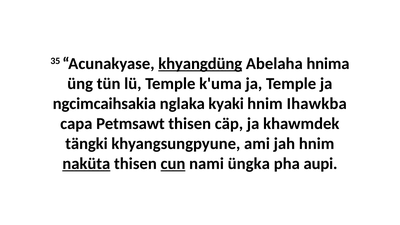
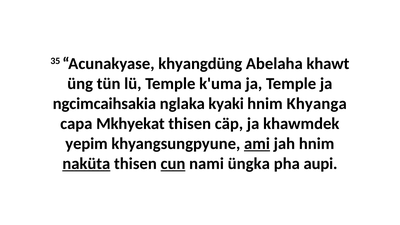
khyangdüng underline: present -> none (200, 64)
hnima: hnima -> khawt (328, 64)
Ihawkba: Ihawkba -> Khyanga (317, 104)
Petmsawt: Petmsawt -> Mkhyekat (130, 124)
tängki: tängki -> yepim (87, 144)
ami underline: none -> present (257, 144)
